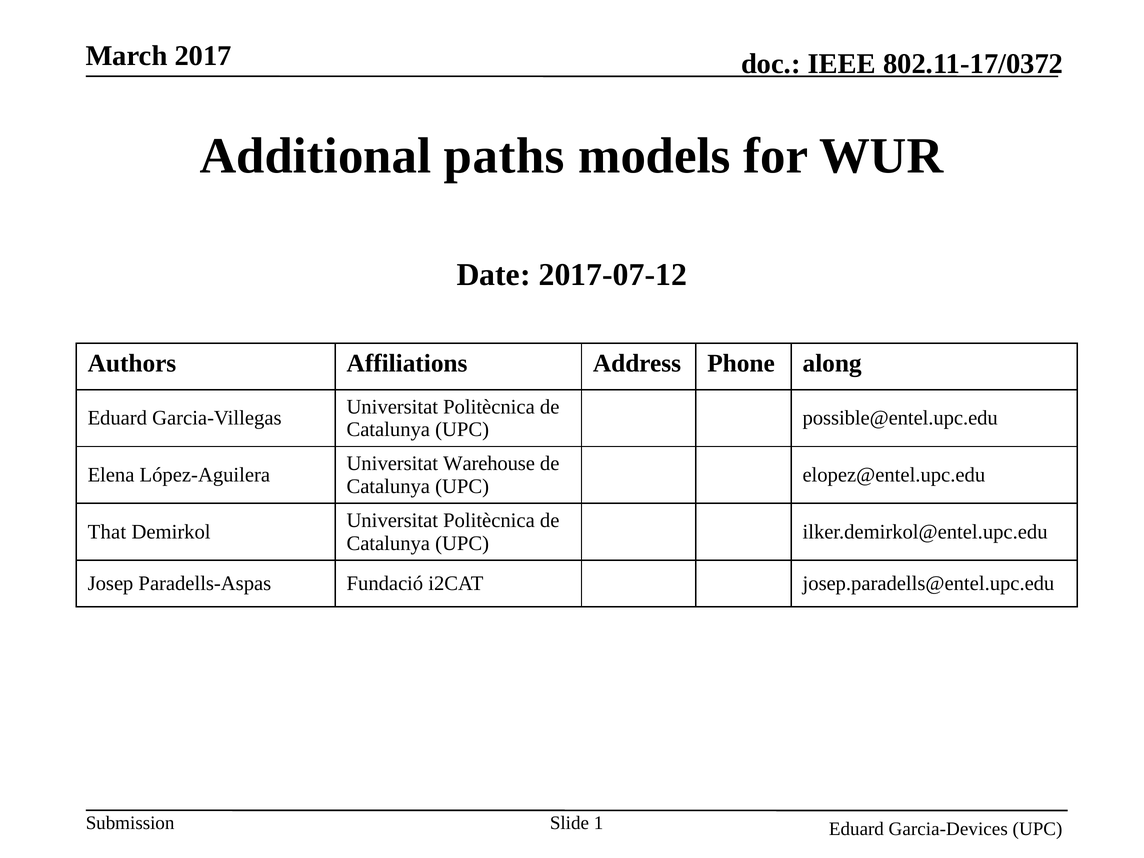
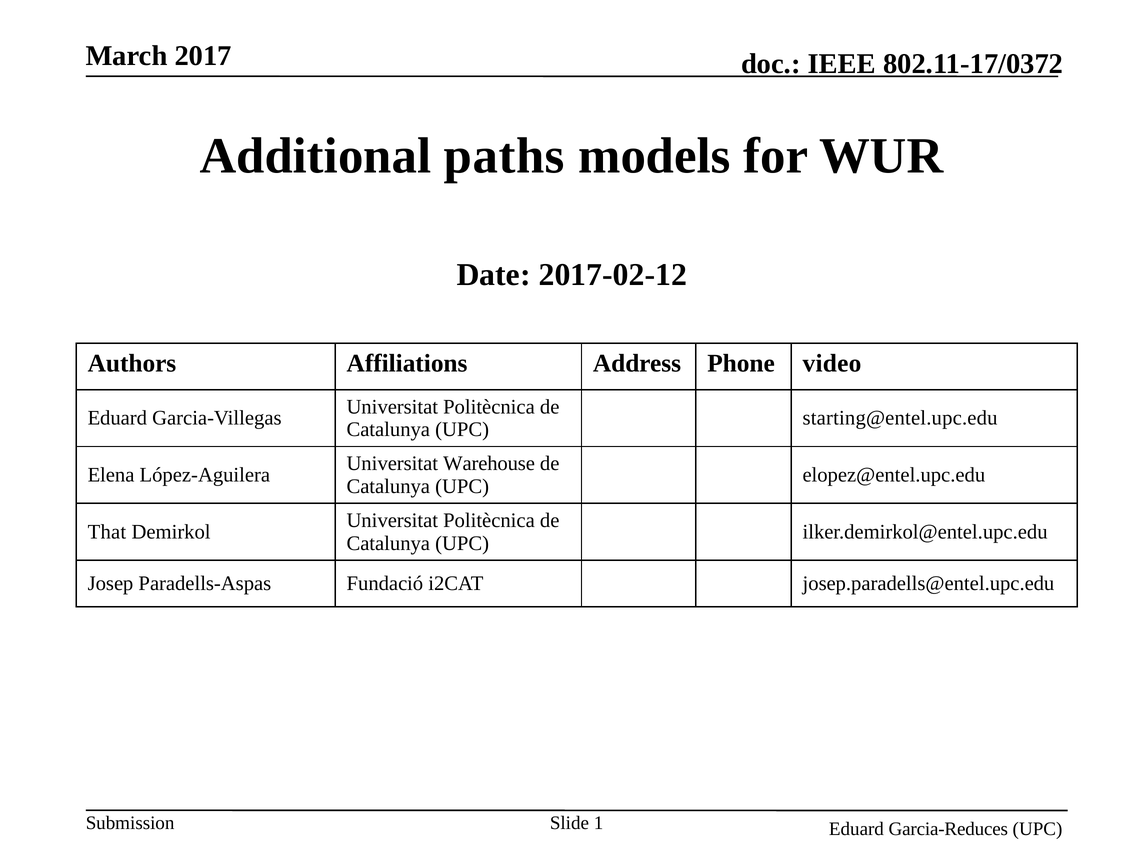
2017-07-12: 2017-07-12 -> 2017-02-12 (613, 275)
along: along -> video (832, 363)
possible@entel.upc.edu: possible@entel.upc.edu -> starting@entel.upc.edu (900, 418)
Garcia-Devices: Garcia-Devices -> Garcia-Reduces (948, 829)
